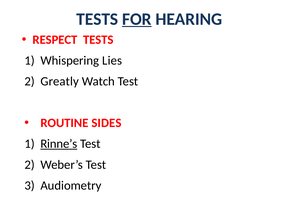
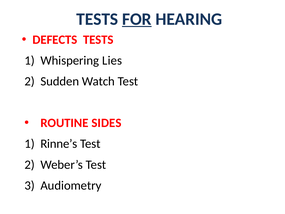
RESPECT: RESPECT -> DEFECTS (55, 40)
Greatly: Greatly -> Sudden (60, 81)
Rinne’s underline: present -> none (59, 144)
